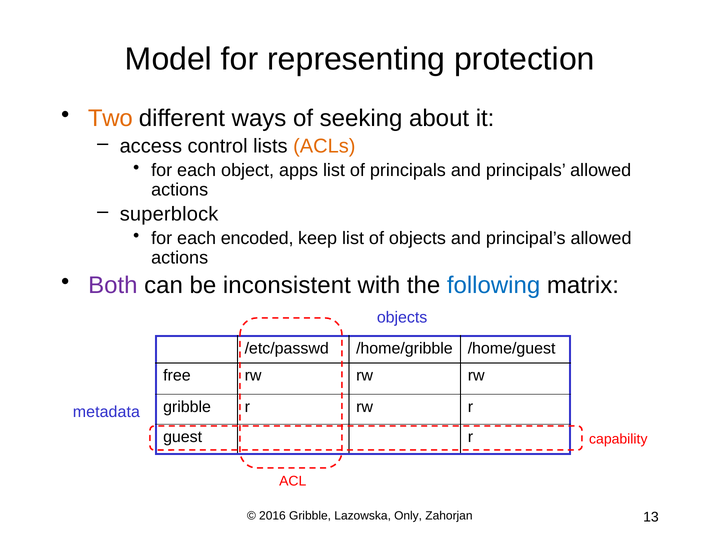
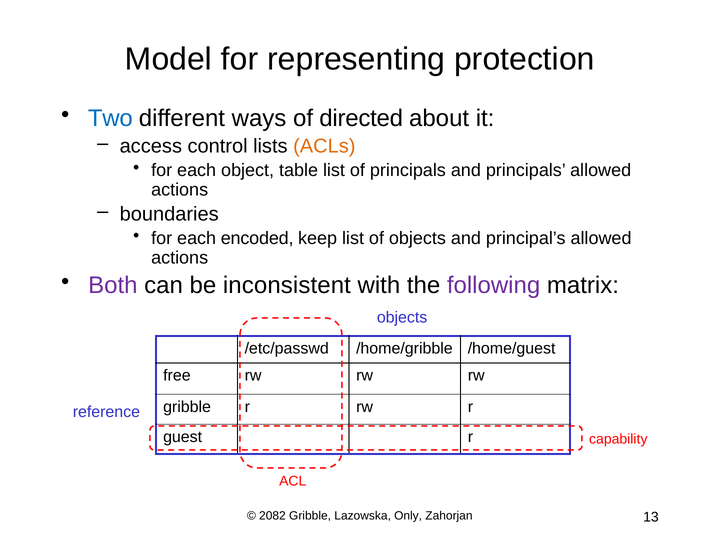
Two colour: orange -> blue (110, 118)
seeking: seeking -> directed (361, 118)
apps: apps -> table (299, 170)
superblock: superblock -> boundaries (169, 214)
following colour: blue -> purple (494, 285)
metadata: metadata -> reference (106, 412)
2016: 2016 -> 2082 (272, 516)
